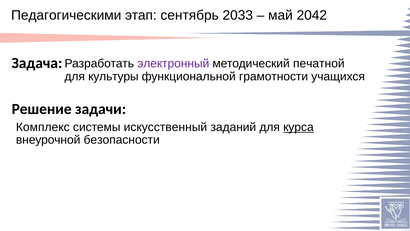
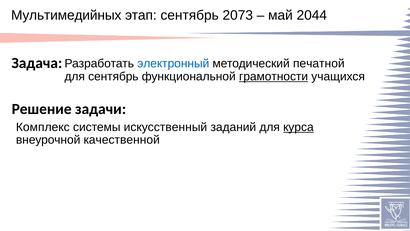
Педагогическими: Педагогическими -> Мультимедийных (66, 15)
2033: 2033 -> 2073 (238, 15)
2042: 2042 -> 2044 (312, 15)
электронный colour: purple -> blue (173, 64)
для культуры: культуры -> сентябрь (113, 76)
грамотности underline: none -> present (274, 76)
безопасности: безопасности -> качественной (122, 140)
